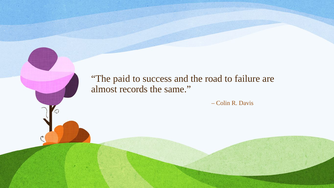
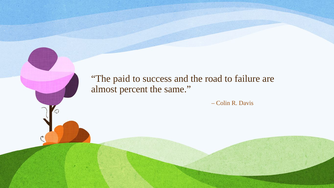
records: records -> percent (134, 89)
